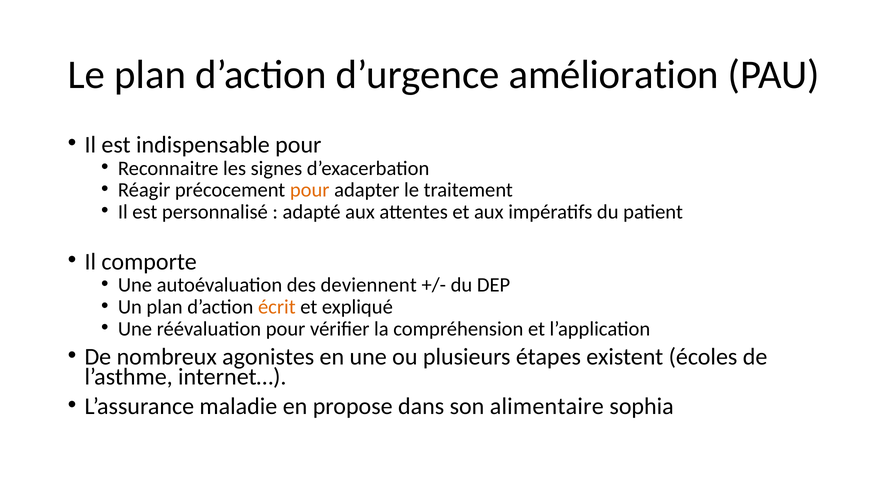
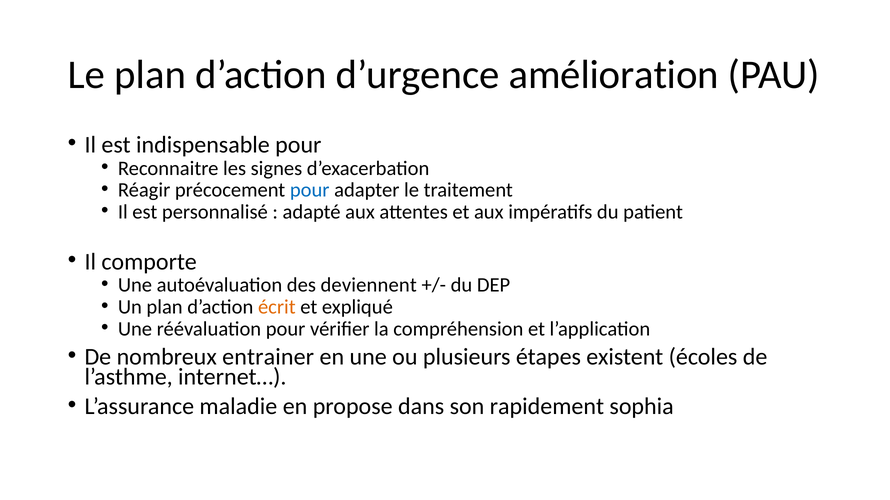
pour colour: orange -> blue (310, 190)
agonistes: agonistes -> entrainer (268, 357)
alimentaire: alimentaire -> rapidement (547, 407)
